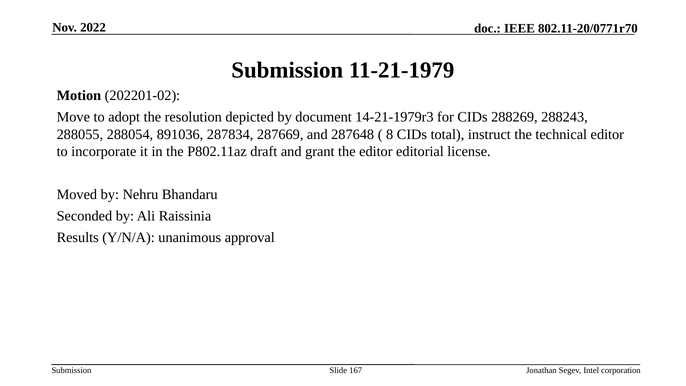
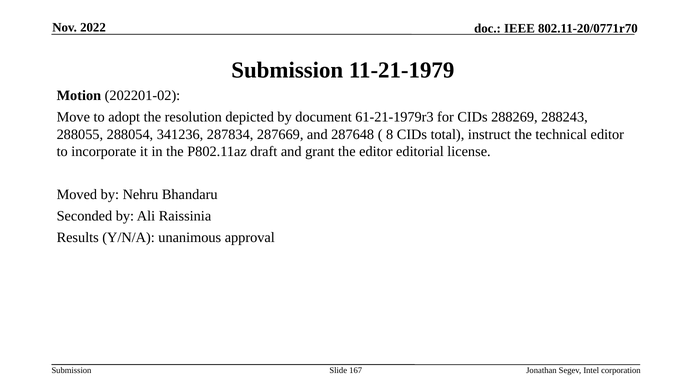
14-21-1979r3: 14-21-1979r3 -> 61-21-1979r3 (394, 117)
891036: 891036 -> 341236 (180, 134)
